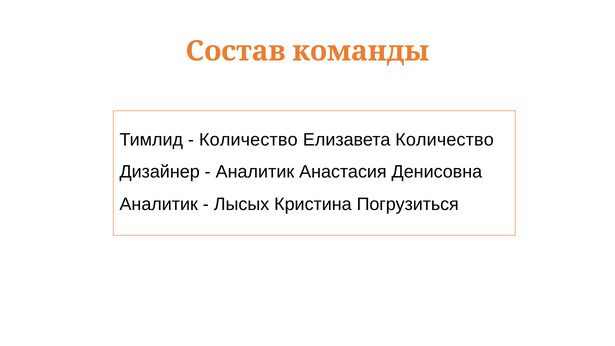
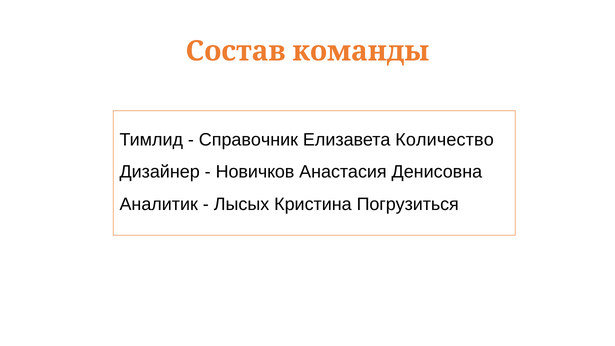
Количество: Количество -> Справочник (248, 140)
Аналитик: Аналитик -> Новичков (255, 172)
